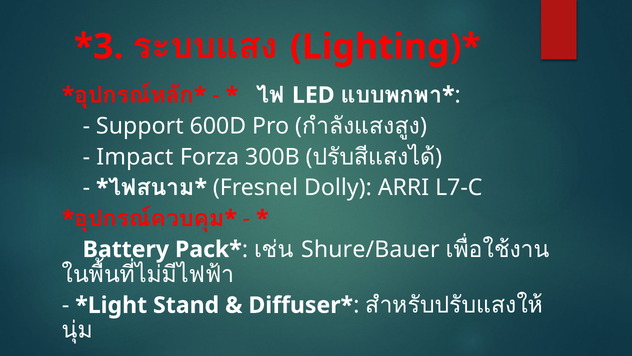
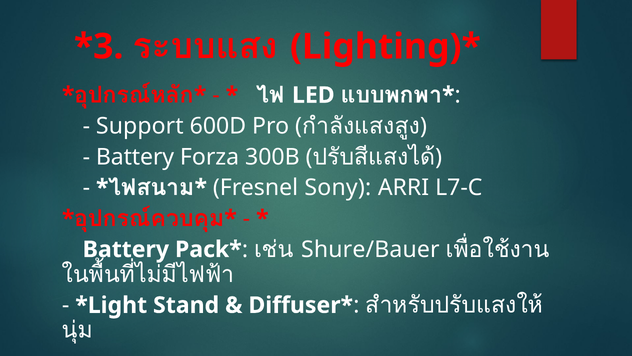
Impact: Impact -> Battery (135, 157)
Dolly: Dolly -> Sony (338, 188)
